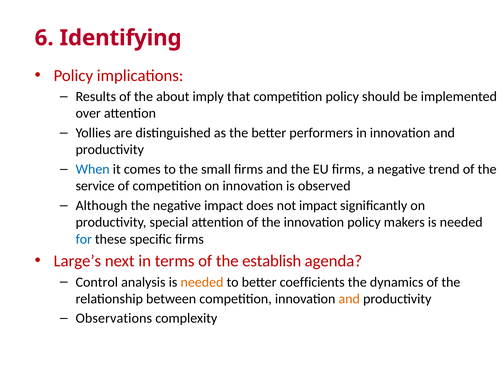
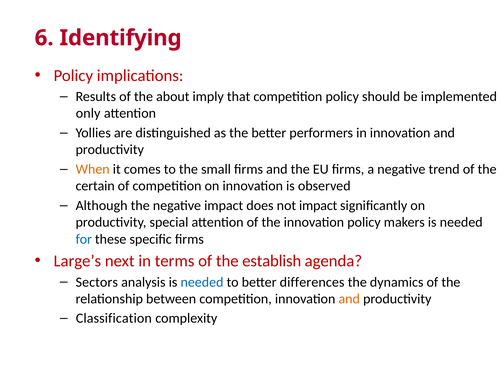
over: over -> only (88, 113)
When colour: blue -> orange (93, 169)
service: service -> certain (95, 186)
Control: Control -> Sectors (97, 282)
needed colour: orange -> blue (202, 282)
coefficients: coefficients -> differences (312, 282)
Observations: Observations -> Classification (114, 319)
